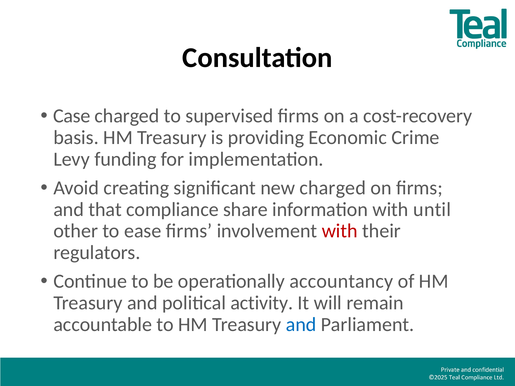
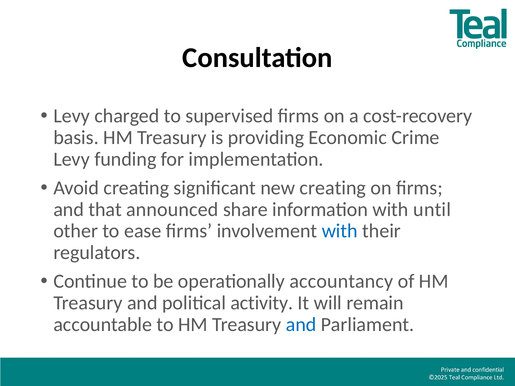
Case: Case -> Levy (72, 116)
new charged: charged -> creating (333, 188)
compliance: compliance -> announced (172, 210)
with colour: red -> blue (340, 231)
